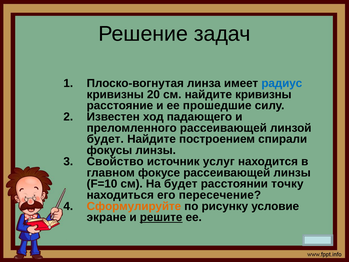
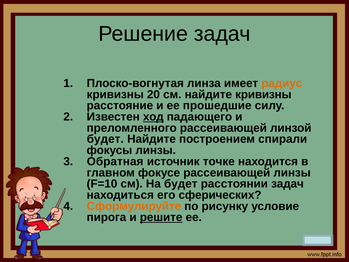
радиус colour: blue -> orange (282, 83)
ход underline: none -> present (153, 117)
Свойство: Свойство -> Обратная (115, 161)
услуг: услуг -> точке (219, 161)
расстоянии точку: точку -> задач (287, 184)
пересечение: пересечение -> сферических (220, 195)
экране: экране -> пирога (106, 217)
